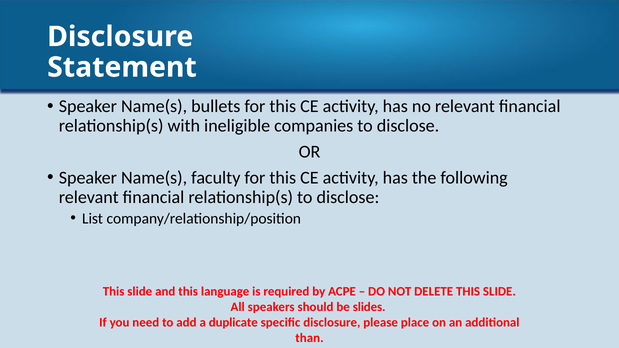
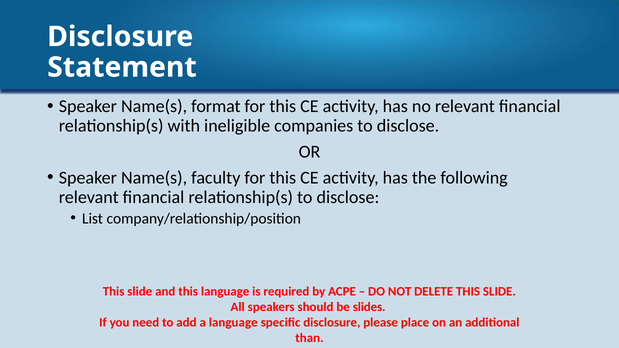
bullets: bullets -> format (216, 106)
a duplicate: duplicate -> language (233, 323)
